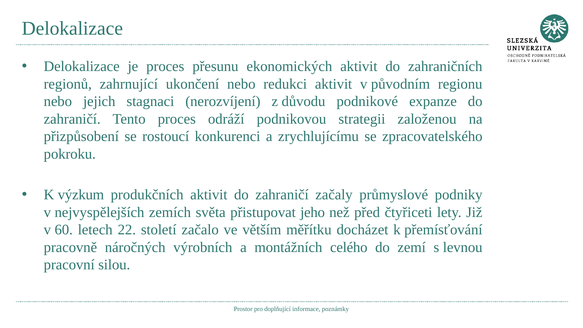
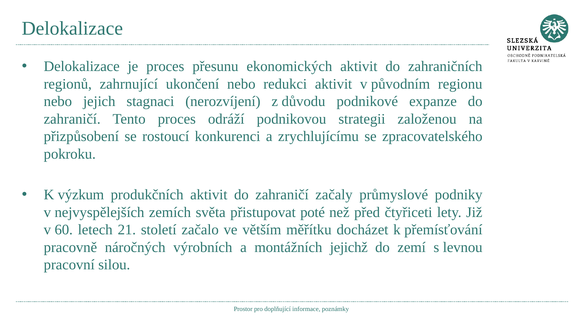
jeho: jeho -> poté (313, 212)
22: 22 -> 21 (127, 230)
celého: celého -> jejichž (349, 247)
